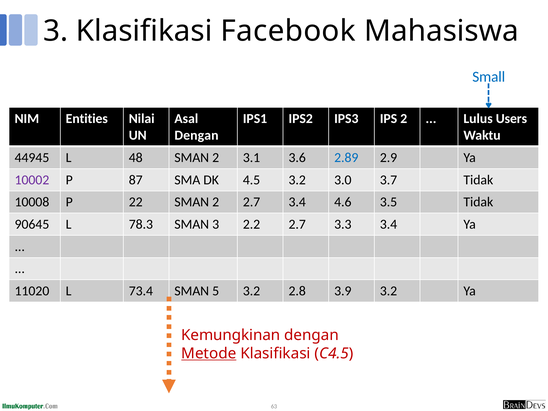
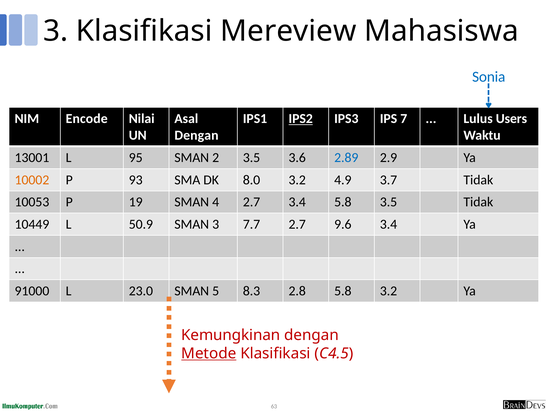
Facebook: Facebook -> Mereview (288, 31)
Small: Small -> Sonia (489, 77)
Entities: Entities -> Encode (87, 119)
IPS2 underline: none -> present (301, 119)
IPS 2: 2 -> 7 (404, 119)
44945: 44945 -> 13001 (32, 158)
48: 48 -> 95 (136, 158)
2 3.1: 3.1 -> 3.5 (252, 158)
10002 colour: purple -> orange (32, 180)
87: 87 -> 93 (136, 180)
4.5: 4.5 -> 8.0 (252, 180)
3.0: 3.0 -> 4.9 (343, 180)
10008: 10008 -> 10053 (32, 202)
22: 22 -> 19 (136, 202)
2: 2 -> 4 (216, 202)
3.4 4.6: 4.6 -> 5.8 (343, 202)
90645: 90645 -> 10449 (32, 224)
78.3: 78.3 -> 50.9 (141, 224)
2.2: 2.2 -> 7.7 (252, 224)
3.3: 3.3 -> 9.6 (343, 224)
11020: 11020 -> 91000 (32, 291)
73.4: 73.4 -> 23.0 (141, 291)
5 3.2: 3.2 -> 8.3 (252, 291)
2.8 3.9: 3.9 -> 5.8 (343, 291)
